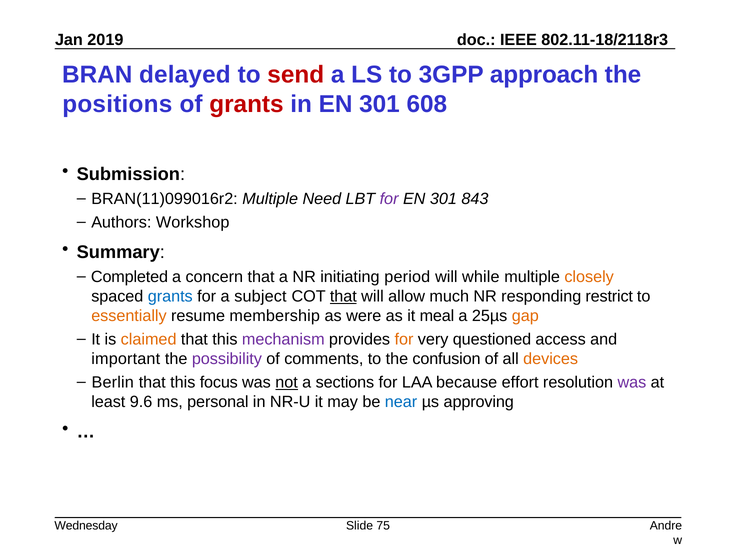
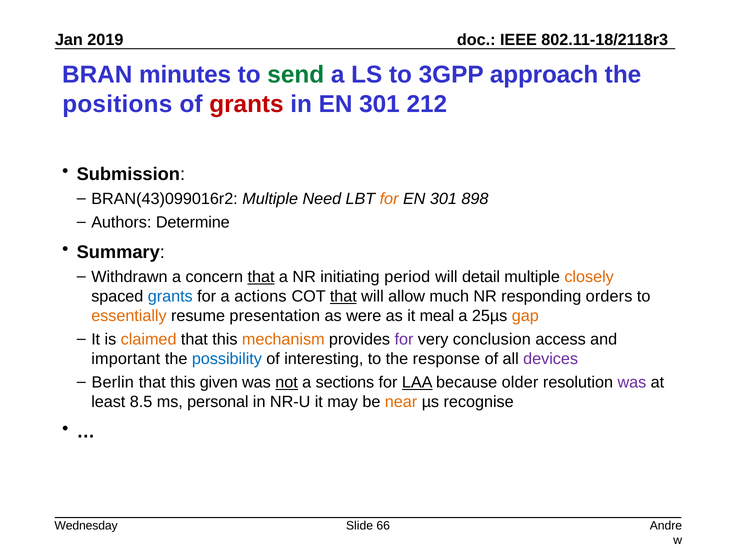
delayed: delayed -> minutes (185, 75)
send colour: red -> green (296, 75)
608: 608 -> 212 (427, 104)
BRAN(11)099016r2: BRAN(11)099016r2 -> BRAN(43)099016r2 (164, 199)
for colour: purple -> orange (389, 199)
843: 843 -> 898 (475, 199)
Workshop: Workshop -> Determine (193, 222)
Completed: Completed -> Withdrawn (129, 277)
that underline: none -> present (261, 277)
while: while -> detail (481, 277)
subject: subject -> actions (260, 296)
restrict: restrict -> orders (609, 296)
membership: membership -> presentation (275, 316)
mechanism colour: purple -> orange (283, 339)
for colour: orange -> purple (404, 339)
questioned: questioned -> conclusion (492, 339)
possibility colour: purple -> blue (227, 359)
comments: comments -> interesting (324, 359)
confusion: confusion -> response (446, 359)
devices colour: orange -> purple (551, 359)
focus: focus -> given (219, 382)
LAA underline: none -> present (417, 382)
effort: effort -> older (520, 382)
9.6: 9.6 -> 8.5 (141, 402)
near colour: blue -> orange (401, 402)
approving: approving -> recognise (479, 402)
75: 75 -> 66 (383, 525)
